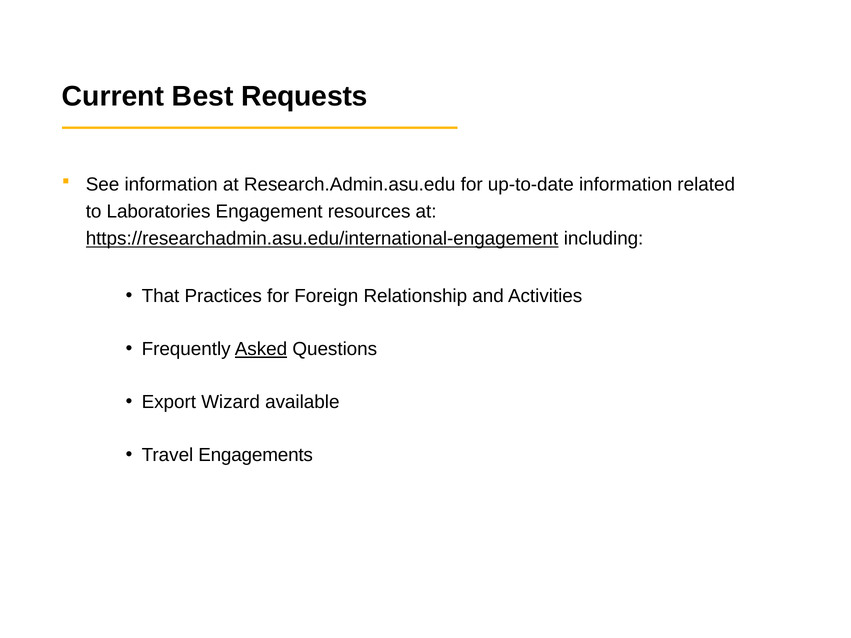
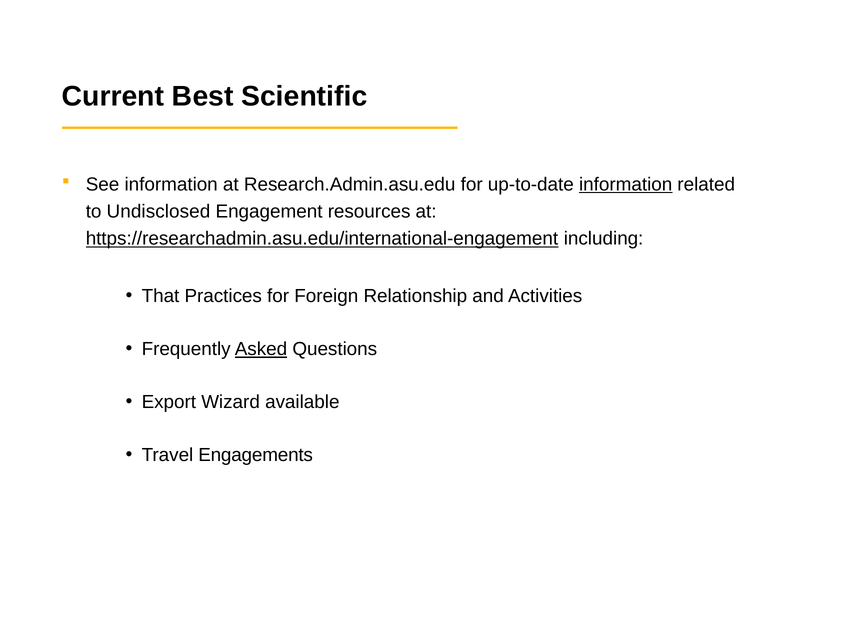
Requests: Requests -> Scientific (304, 97)
information underline: none -> present (626, 184)
Laboratories: Laboratories -> Undisclosed (158, 212)
